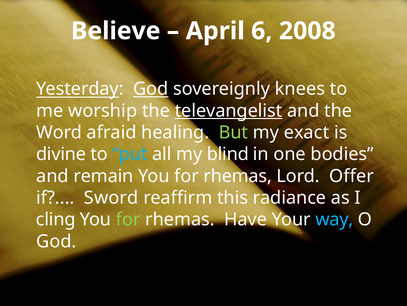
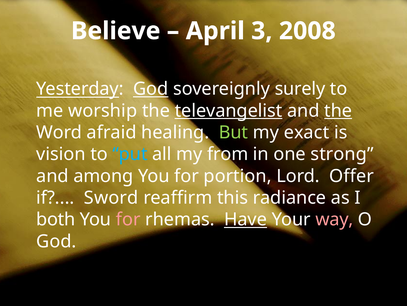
6: 6 -> 3 (262, 31)
knees: knees -> surely (300, 89)
the underline: none -> present (338, 110)
divine: divine -> vision (61, 154)
blind: blind -> from (228, 154)
bodies: bodies -> strong (342, 154)
remain: remain -> among (103, 176)
rhemas: rhemas -> portion (238, 176)
cling: cling -> both (56, 219)
for colour: light green -> pink (128, 219)
Have underline: none -> present (246, 219)
way colour: light blue -> pink (334, 219)
